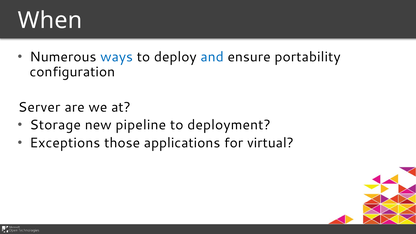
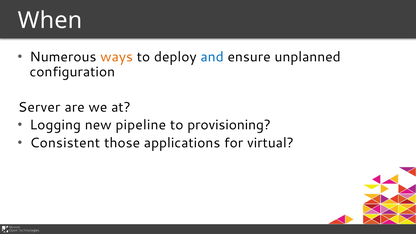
ways colour: blue -> orange (117, 57)
portability: portability -> unplanned (308, 57)
Storage: Storage -> Logging (55, 125)
deployment: deployment -> provisioning (229, 125)
Exceptions: Exceptions -> Consistent (65, 143)
